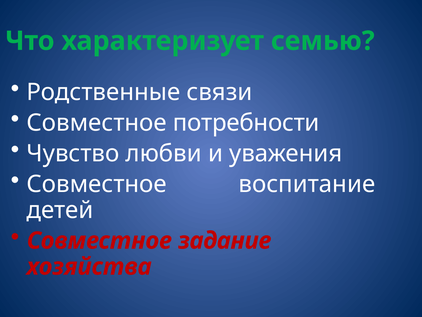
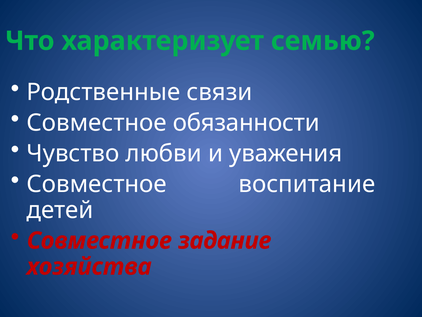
потребности: потребности -> обязанности (246, 123)
